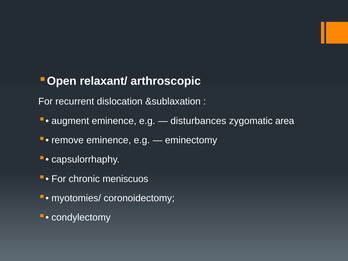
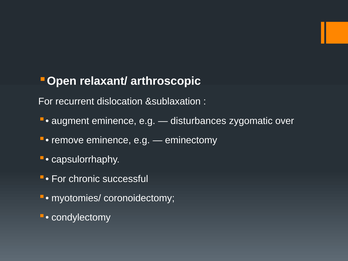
area: area -> over (285, 121)
meniscuos: meniscuos -> successful (125, 179)
